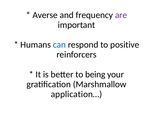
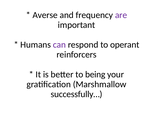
can colour: blue -> purple (59, 45)
positive: positive -> operant (125, 45)
application…: application… -> successfully… (77, 94)
